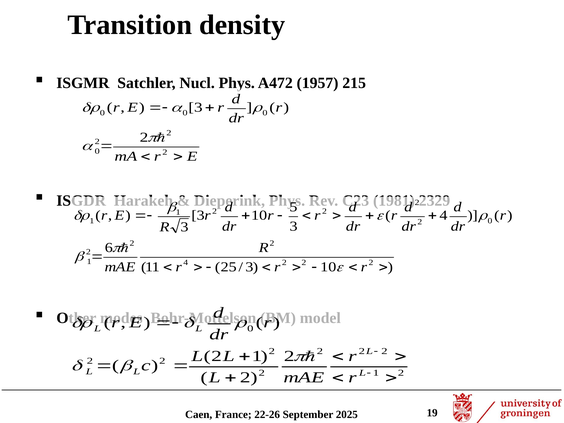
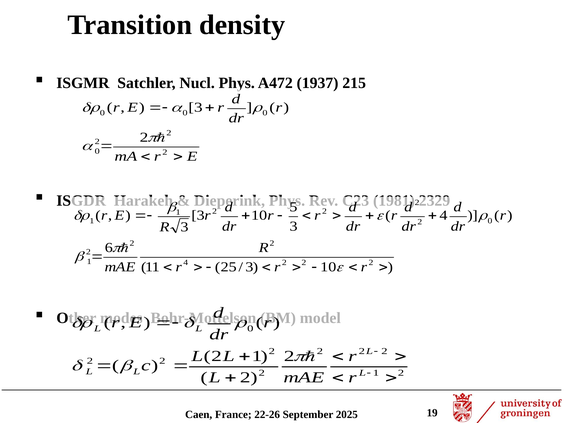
1957: 1957 -> 1937 (318, 83)
